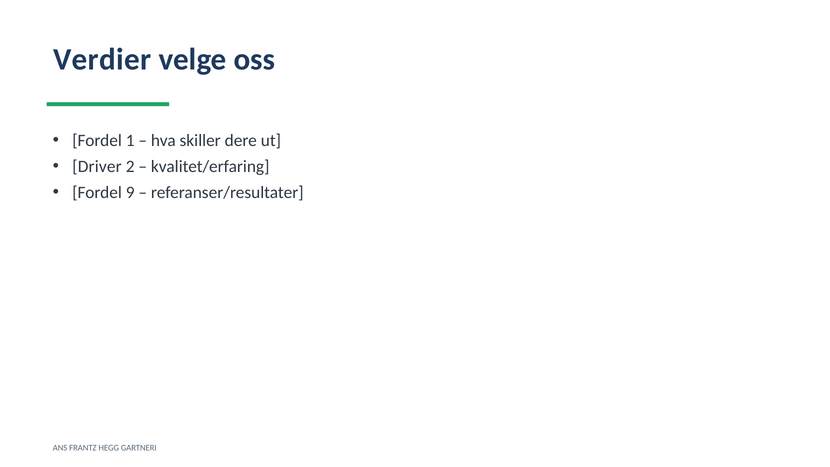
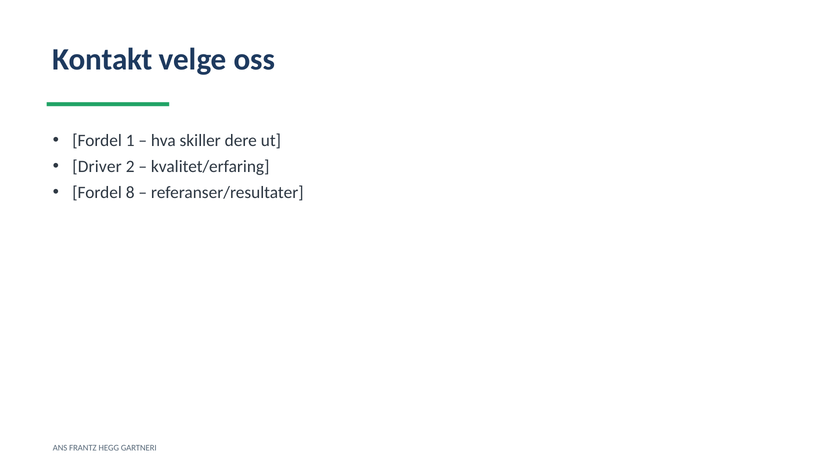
Verdier: Verdier -> Kontakt (102, 59)
9: 9 -> 8 (130, 192)
